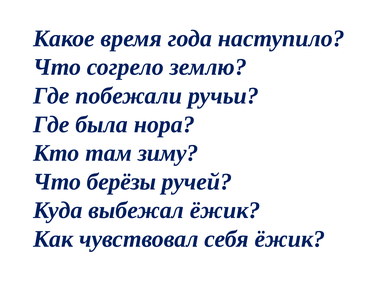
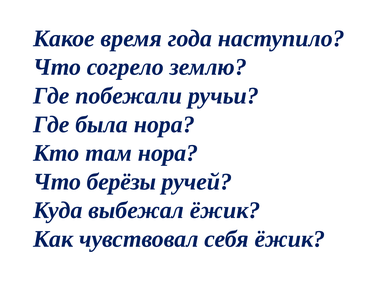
там зиму: зиму -> нора (168, 153)
